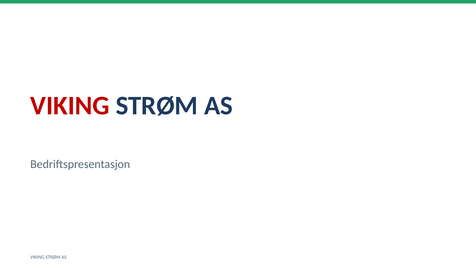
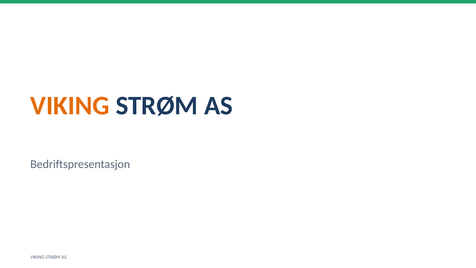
VIKING colour: red -> orange (70, 106)
